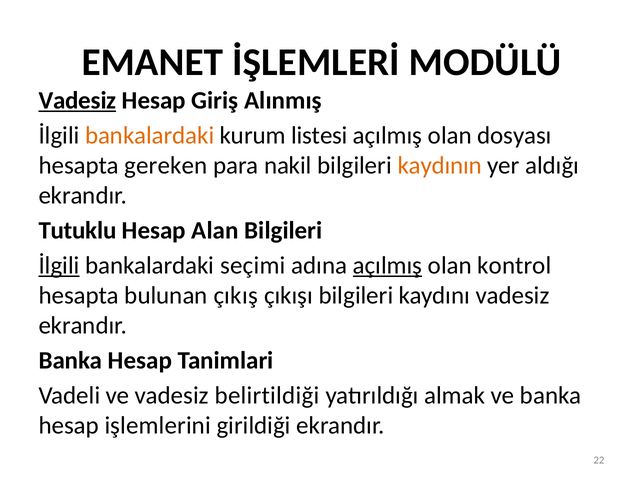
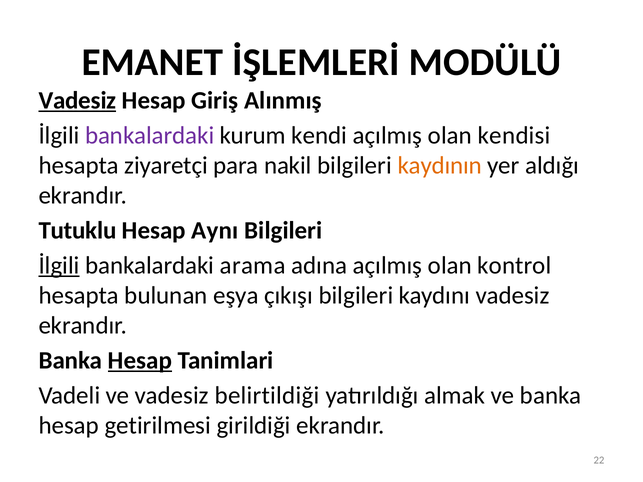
bankalardaki colour: orange -> purple (150, 135)
listesi: listesi -> kendi (319, 135)
dosyası: dosyası -> kendisi (514, 135)
gereken: gereken -> ziyaretçi (166, 165)
Alan: Alan -> Aynı (215, 230)
seçimi: seçimi -> arama (253, 266)
açılmış underline: present -> none (388, 266)
çıkış: çıkış -> eşya (236, 296)
Hesap underline: none -> present (140, 361)
işlemlerini: işlemlerini -> getirilmesi (158, 426)
